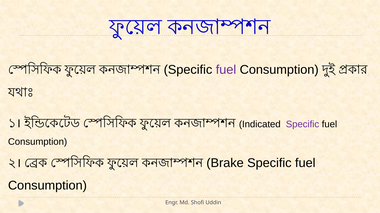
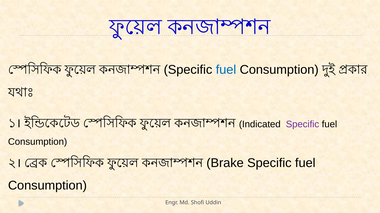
fuel colour: purple -> blue (226, 70)
